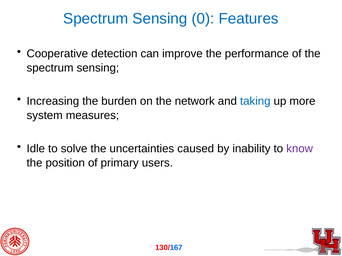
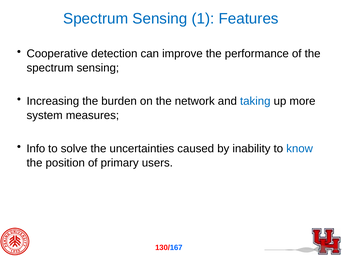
0: 0 -> 1 (203, 19)
Idle: Idle -> Info (36, 149)
know colour: purple -> blue (300, 149)
